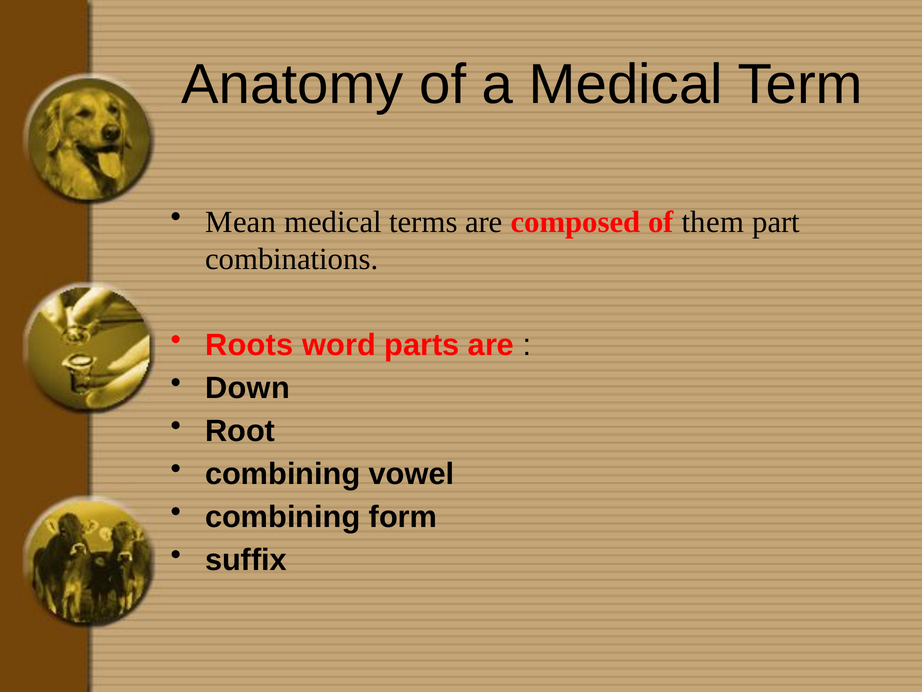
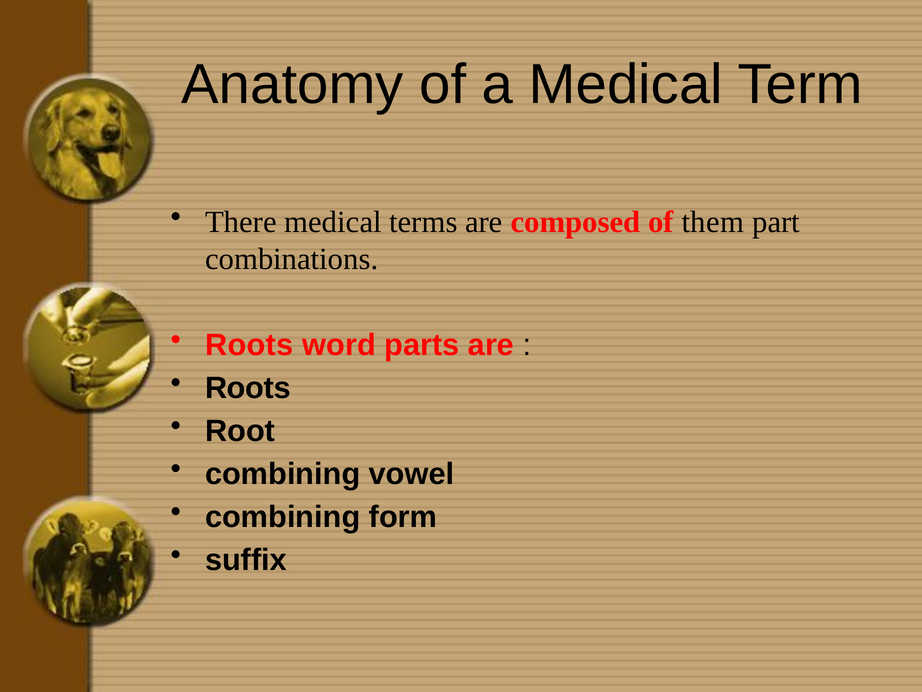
Mean: Mean -> There (241, 222)
Down: Down -> Roots (248, 388)
